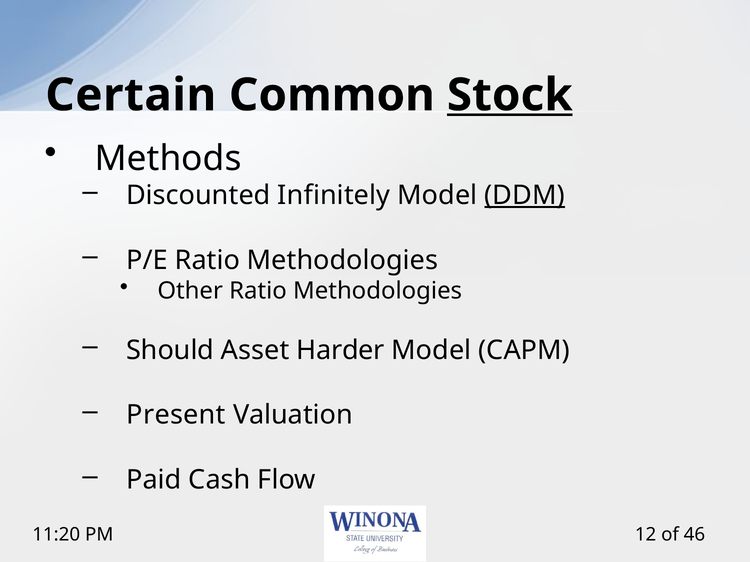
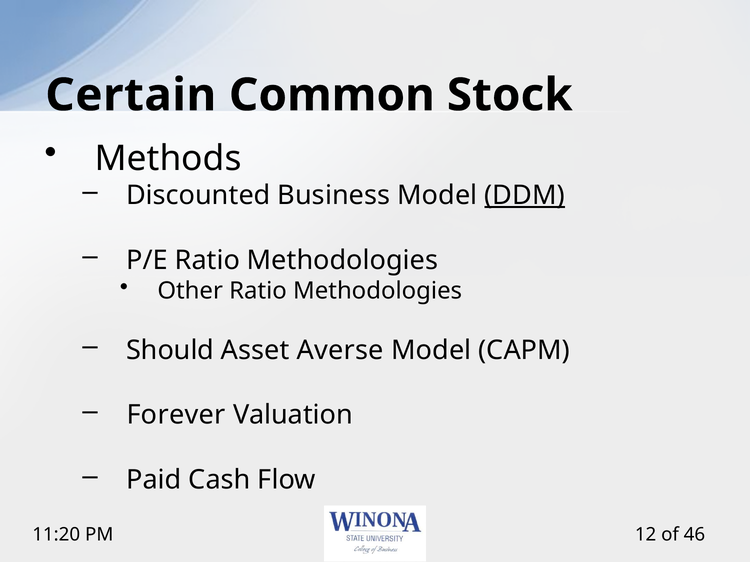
Stock underline: present -> none (510, 95)
Infinitely: Infinitely -> Business (334, 196)
Harder: Harder -> Averse (340, 350)
Present: Present -> Forever (176, 415)
